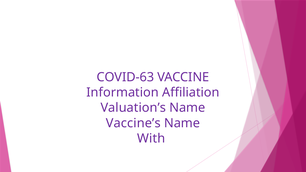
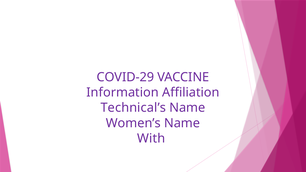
COVID-63: COVID-63 -> COVID-29 (125, 77)
Valuation’s: Valuation’s -> Technical’s (133, 108)
Vaccine’s: Vaccine’s -> Women’s (133, 123)
